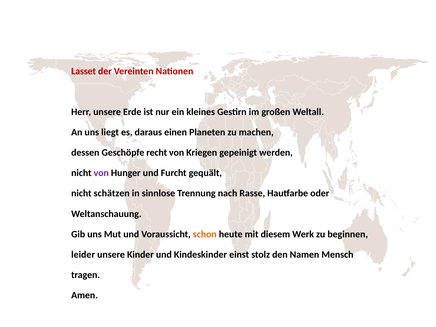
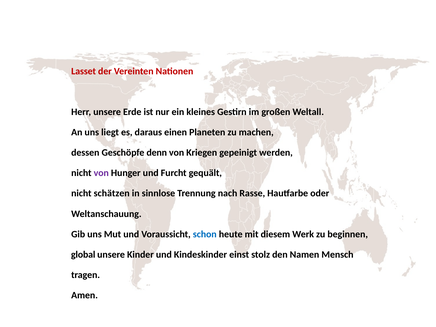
recht: recht -> denn (157, 153)
schon colour: orange -> blue (205, 234)
leider: leider -> global (83, 254)
